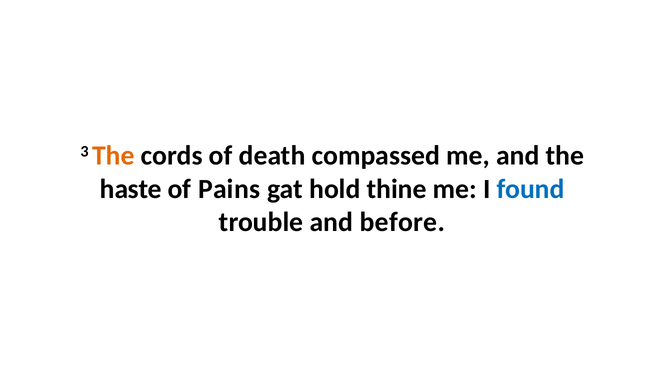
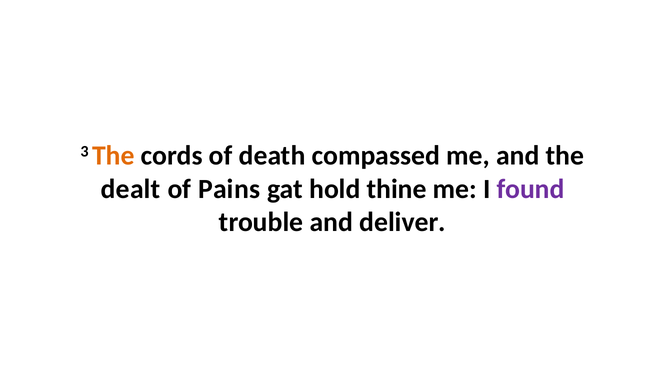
haste: haste -> dealt (131, 189)
found colour: blue -> purple (531, 189)
before: before -> deliver (403, 222)
